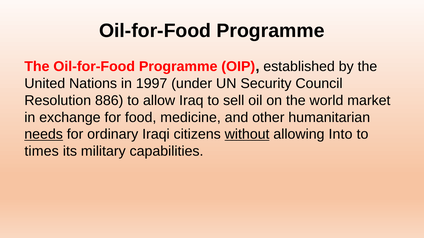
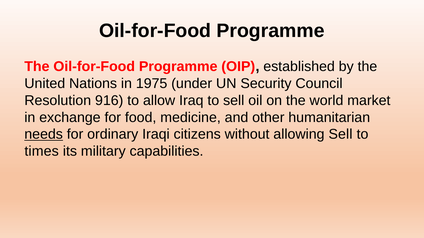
1997: 1997 -> 1975 (152, 84)
886: 886 -> 916 (109, 101)
without underline: present -> none (247, 135)
allowing Into: Into -> Sell (341, 135)
